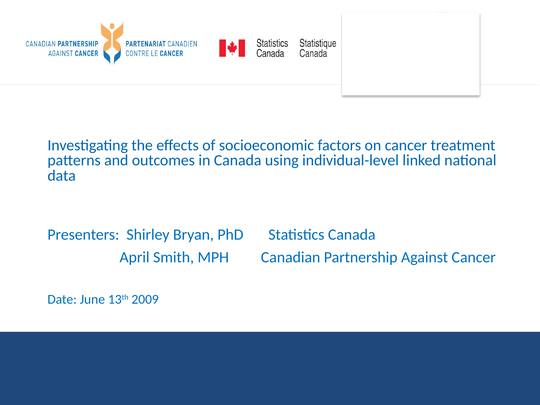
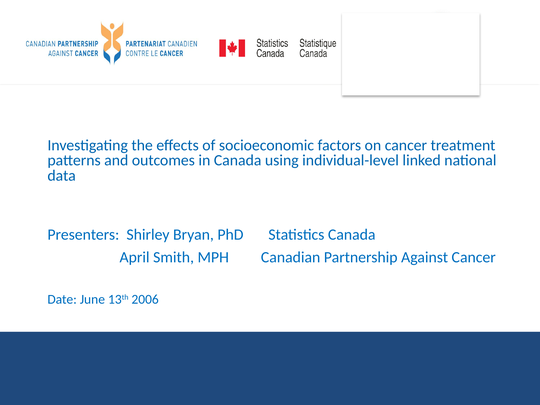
2009: 2009 -> 2006 (145, 299)
